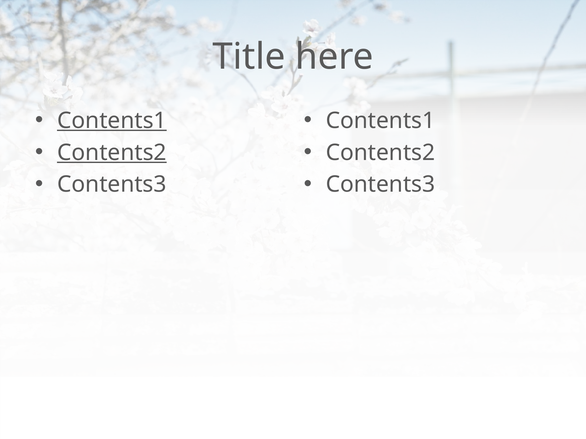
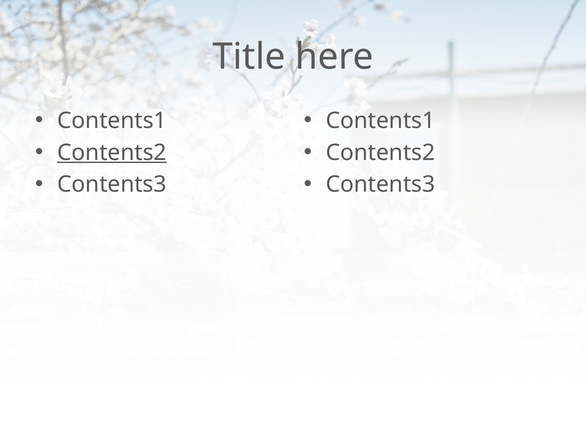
Contents1 underline: present -> none (112, 121)
